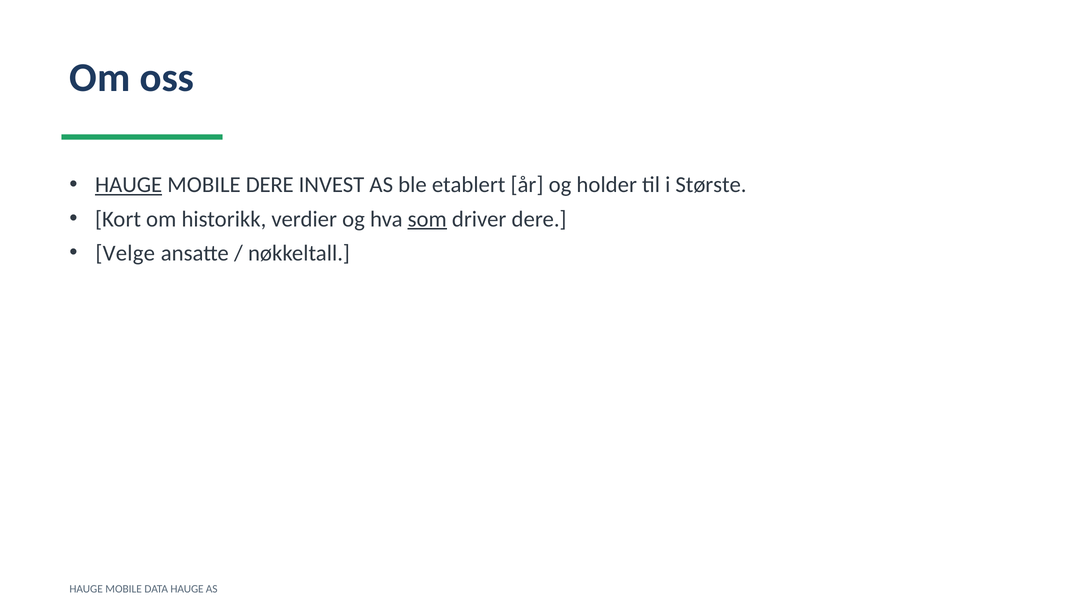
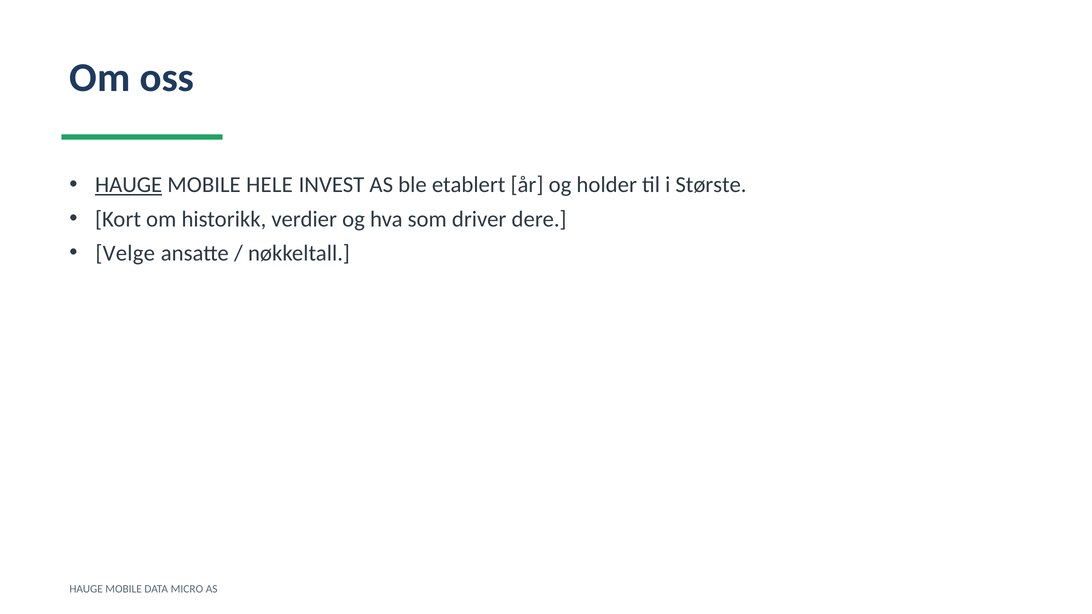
MOBILE DERE: DERE -> HELE (270, 185)
som underline: present -> none (427, 219)
DATA HAUGE: HAUGE -> MICRO (187, 589)
